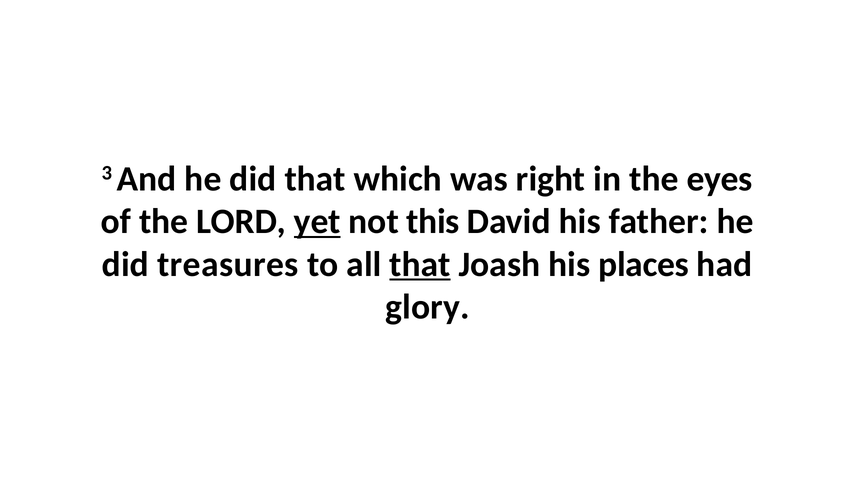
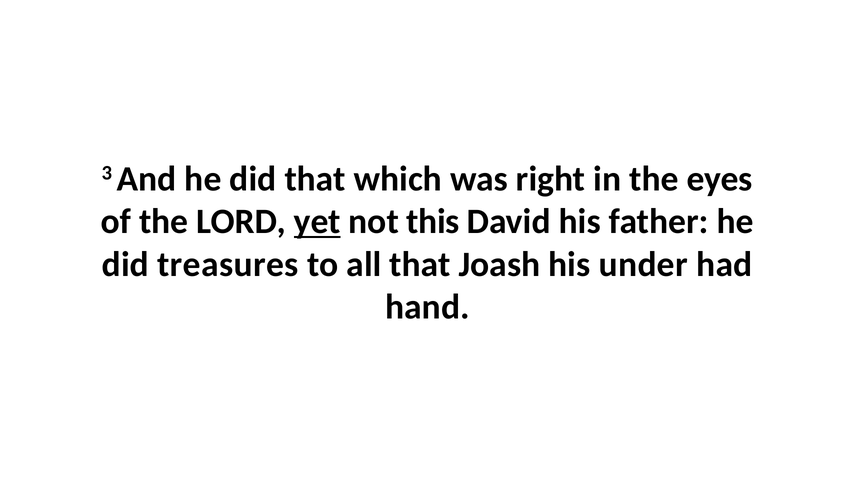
that underline: present -> none (420, 264)
places: places -> under (643, 264)
glory: glory -> hand (427, 307)
